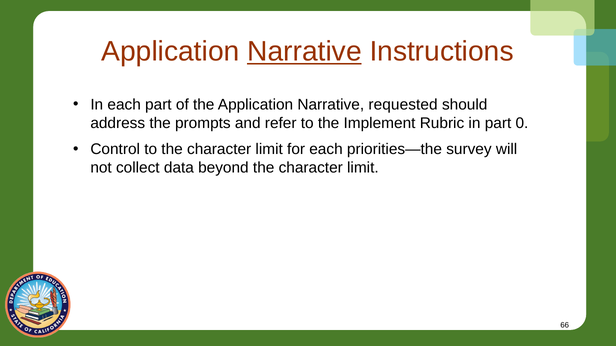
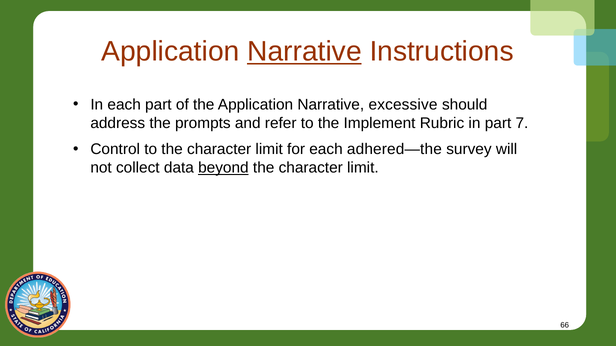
requested: requested -> excessive (403, 105)
0: 0 -> 7 (522, 123)
priorities—the: priorities—the -> adhered—the (394, 150)
beyond underline: none -> present (223, 168)
